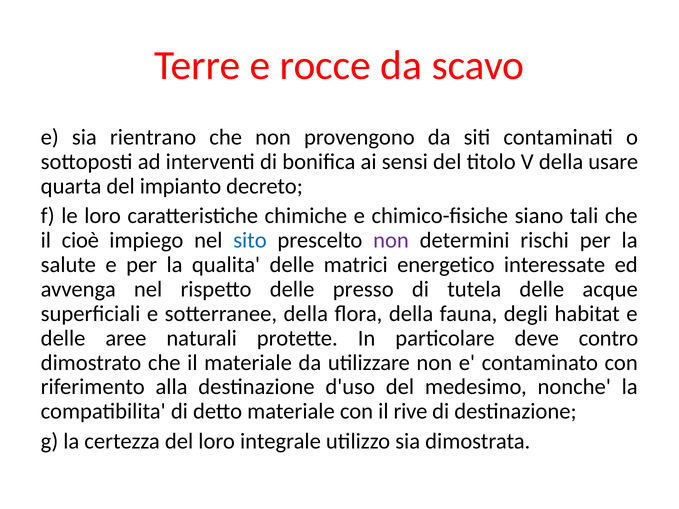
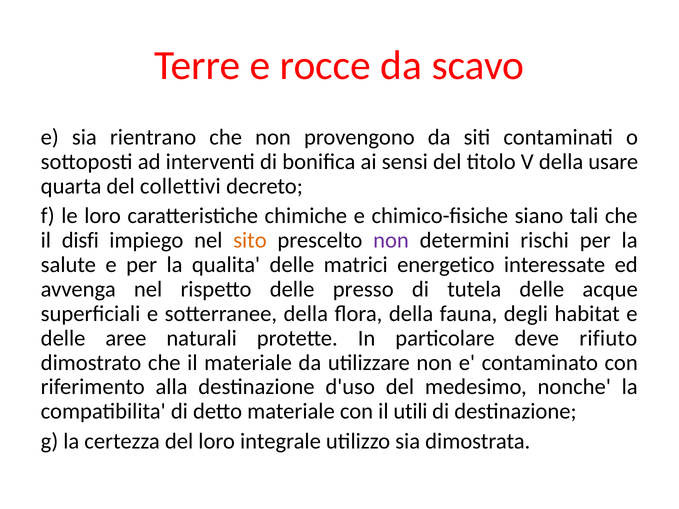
impianto: impianto -> collettivi (180, 186)
cioè: cioè -> disfi (80, 241)
sito colour: blue -> orange (250, 241)
contro: contro -> rifiuto (608, 338)
rive: rive -> utili (410, 412)
